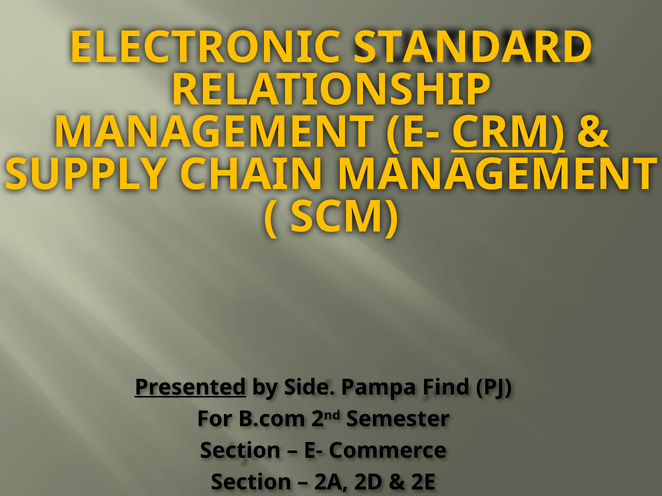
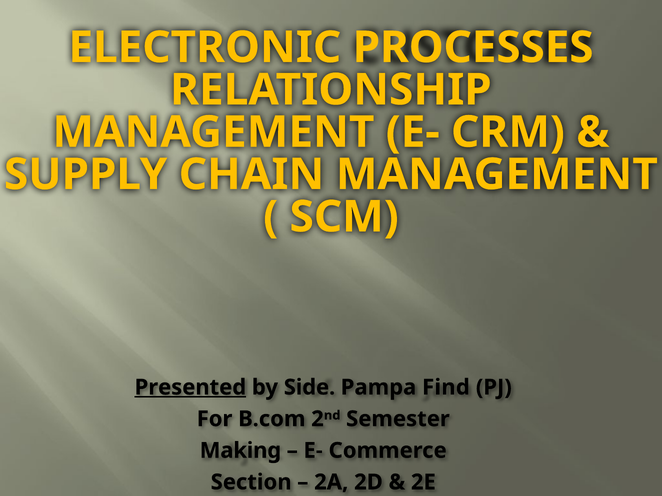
STANDARD: STANDARD -> PROCESSES (473, 48)
CRM underline: present -> none (508, 132)
Section: Section -> Making (240, 451)
